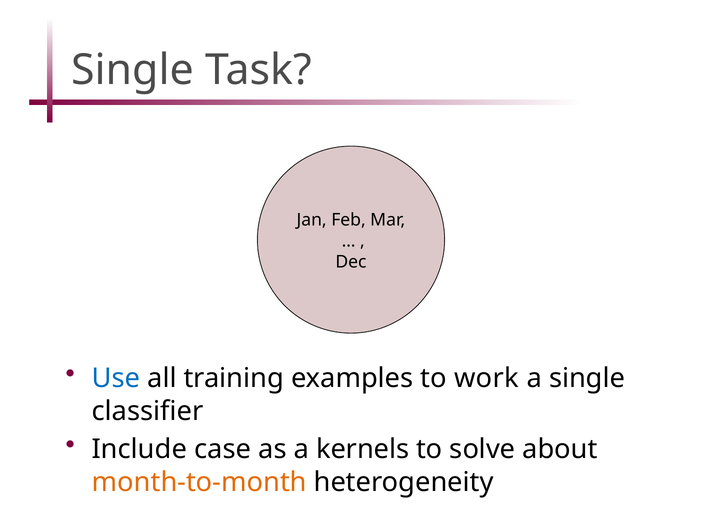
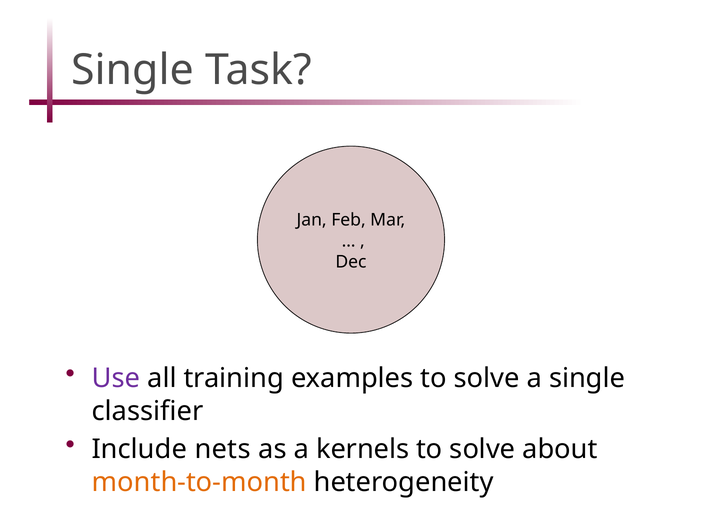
Use colour: blue -> purple (116, 379)
examples to work: work -> solve (487, 379)
case: case -> nets (223, 450)
